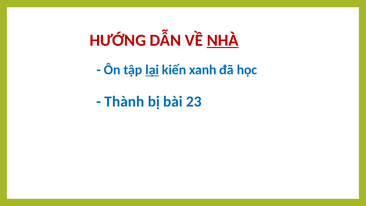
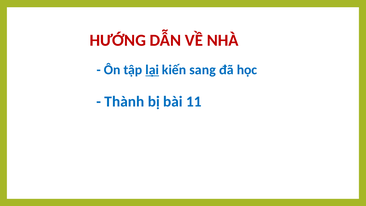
NHÀ underline: present -> none (223, 40)
xanh: xanh -> sang (203, 70)
23: 23 -> 11 (194, 102)
